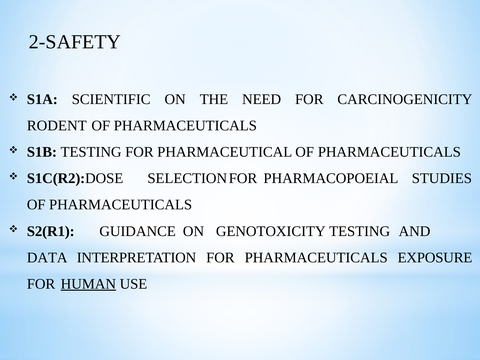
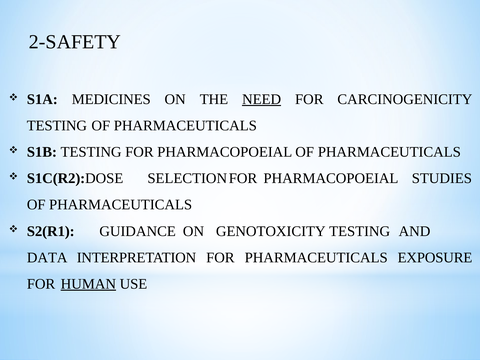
SCIENTIFIC: SCIENTIFIC -> MEDICINES (111, 99)
NEED underline: none -> present (262, 99)
RODENT: RODENT -> TESTING (57, 126)
FOR PHARMACEUTICAL: PHARMACEUTICAL -> PHARMACOPOEIAL (225, 152)
